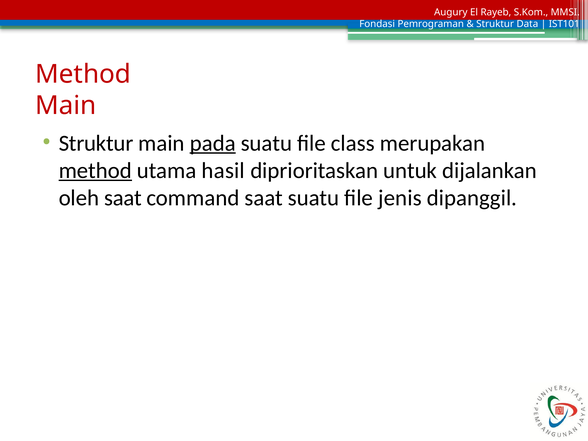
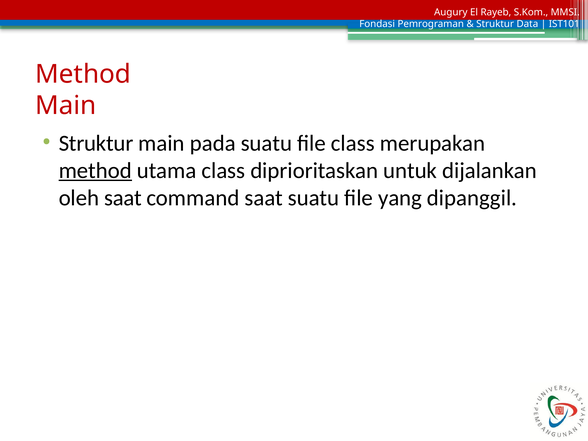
pada underline: present -> none (213, 143)
utama hasil: hasil -> class (223, 171)
jenis: jenis -> yang (400, 198)
